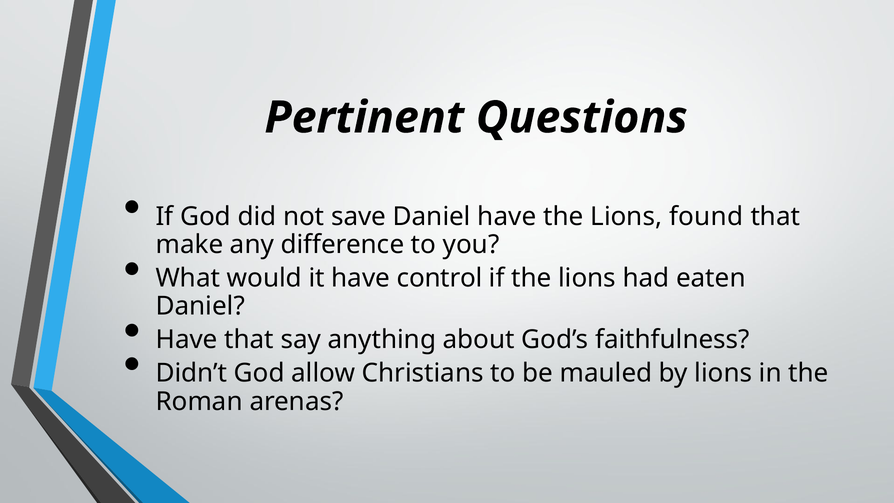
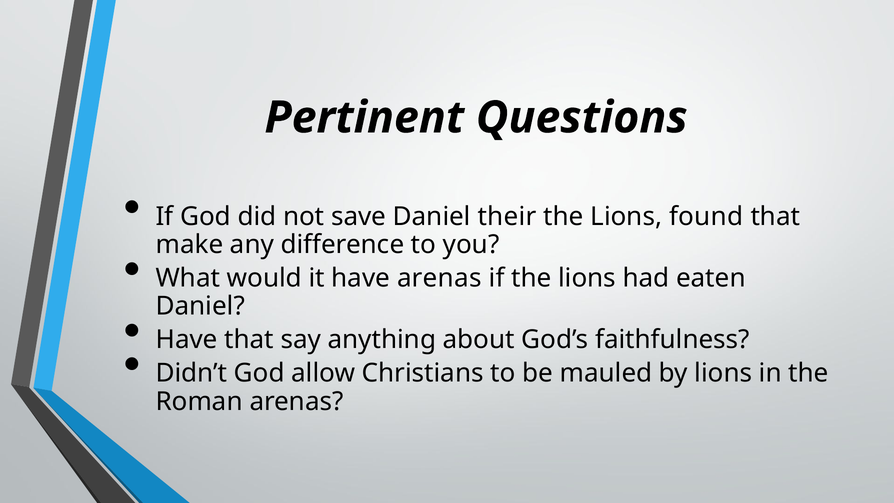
Daniel have: have -> their (507, 216)
have control: control -> arenas (439, 278)
